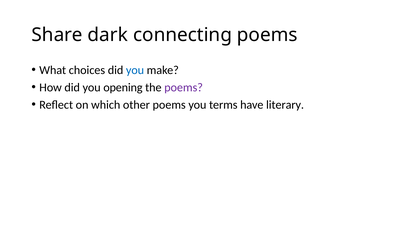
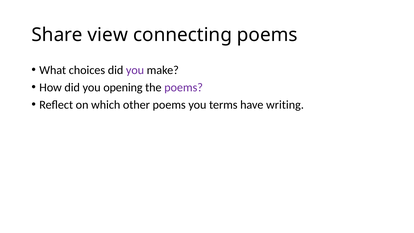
dark: dark -> view (108, 35)
you colour: blue -> purple (135, 70)
literary: literary -> writing (285, 105)
